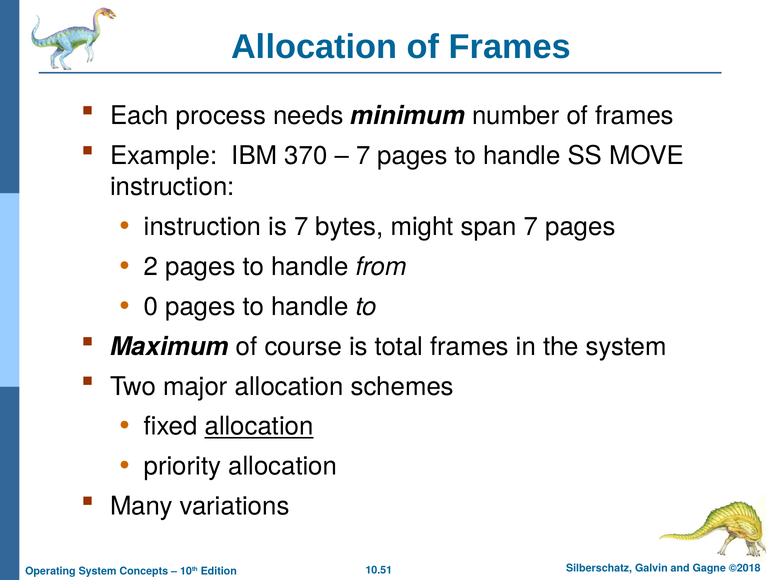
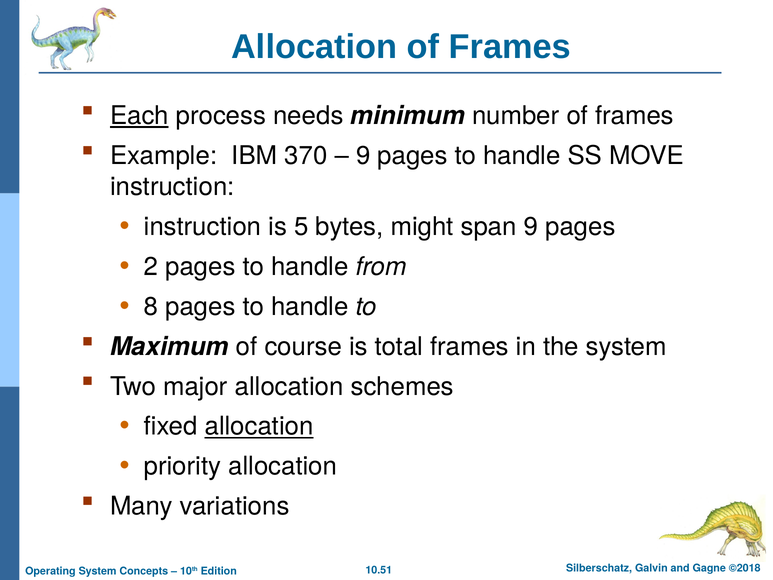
Each underline: none -> present (139, 116)
7: 7 -> 9 (363, 156)
is 7: 7 -> 5 (301, 227)
span 7: 7 -> 9 (531, 227)
0: 0 -> 8 (151, 307)
